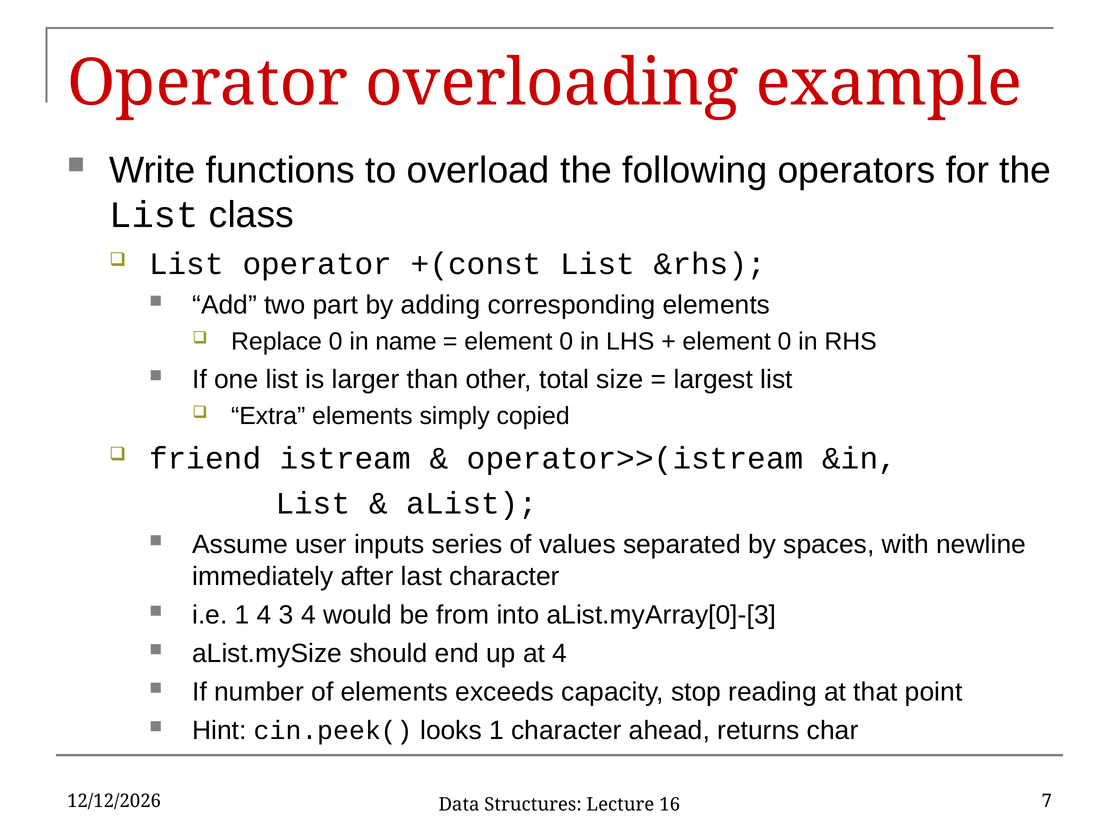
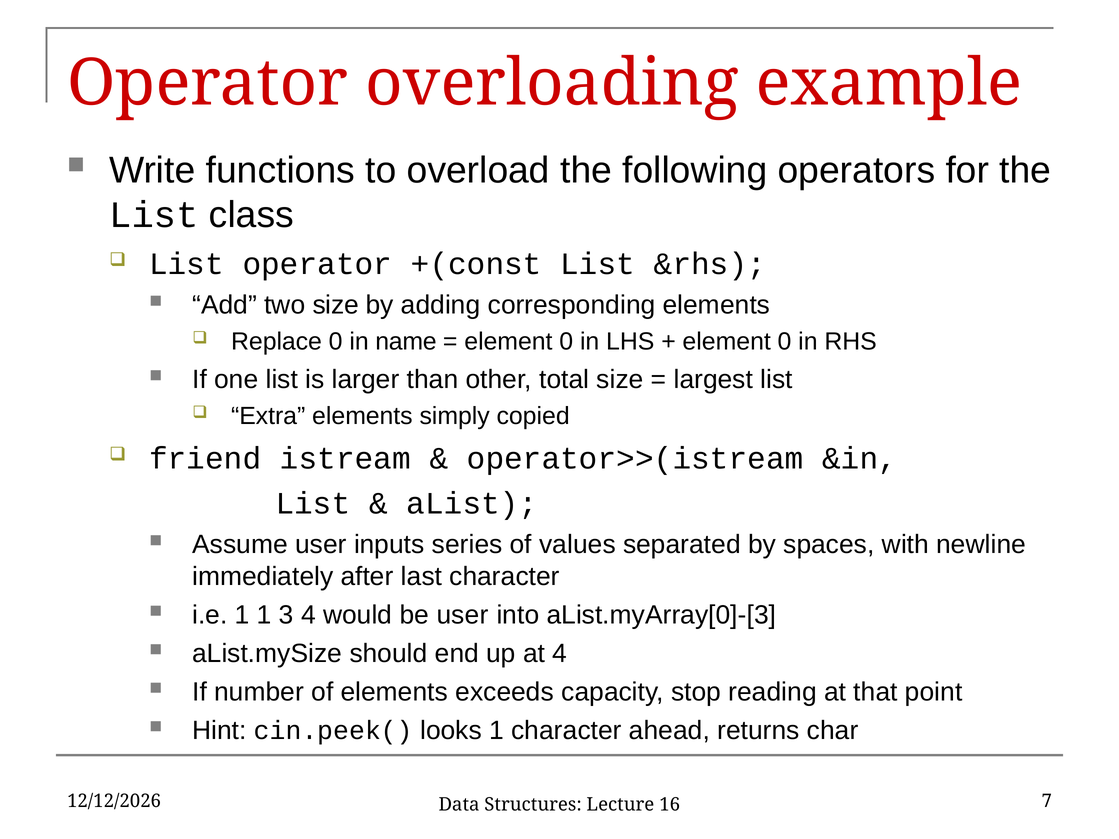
two part: part -> size (336, 305)
1 4: 4 -> 1 (264, 615)
be from: from -> user (463, 615)
